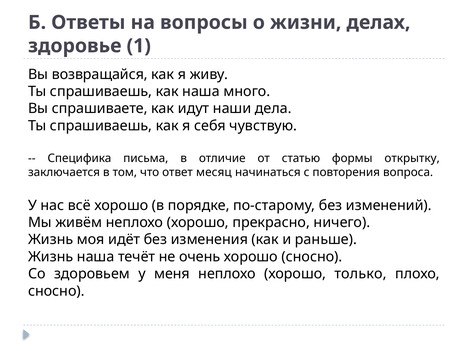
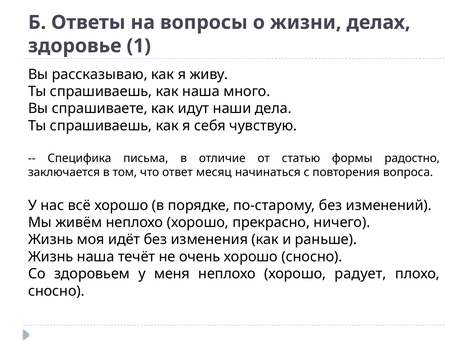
возвращайся: возвращайся -> рассказываю (100, 74)
открытку: открытку -> радостно (412, 158)
только: только -> радует (361, 274)
